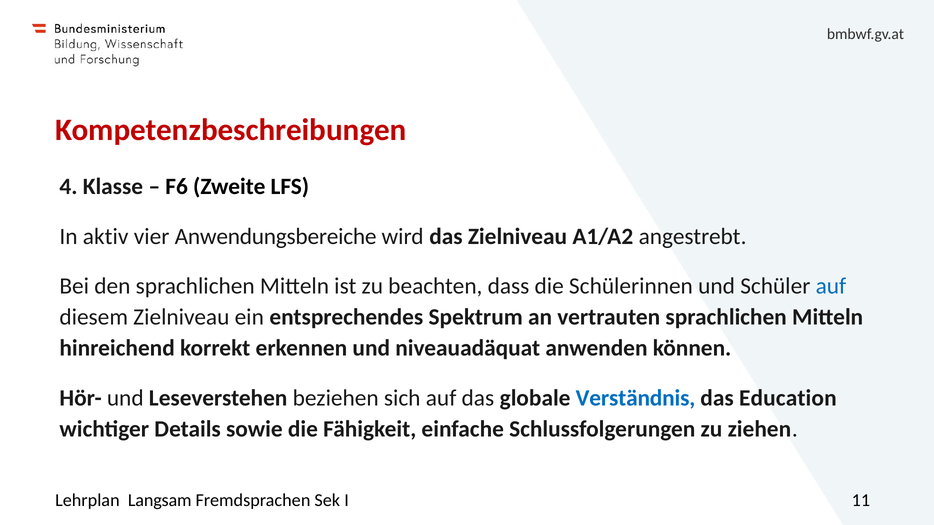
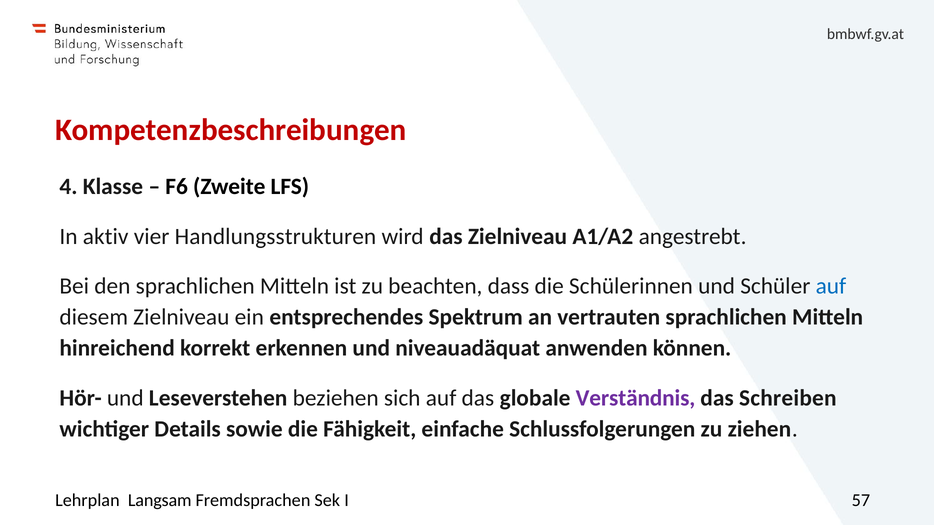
Anwendungsbereiche: Anwendungsbereiche -> Handlungsstrukturen (275, 237)
Verständnis colour: blue -> purple (636, 398)
Education: Education -> Schreiben (788, 398)
11: 11 -> 57 (861, 501)
